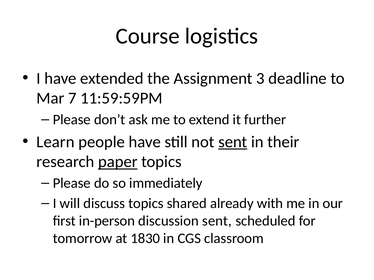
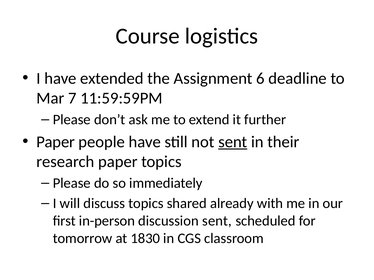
3: 3 -> 6 (260, 78)
Learn: Learn -> Paper (56, 142)
paper underline: present -> none (118, 162)
